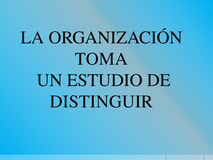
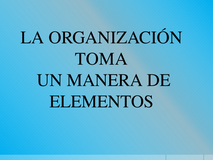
ESTUDIO: ESTUDIO -> MANERA (105, 80)
DISTINGUIR: DISTINGUIR -> ELEMENTOS (102, 101)
